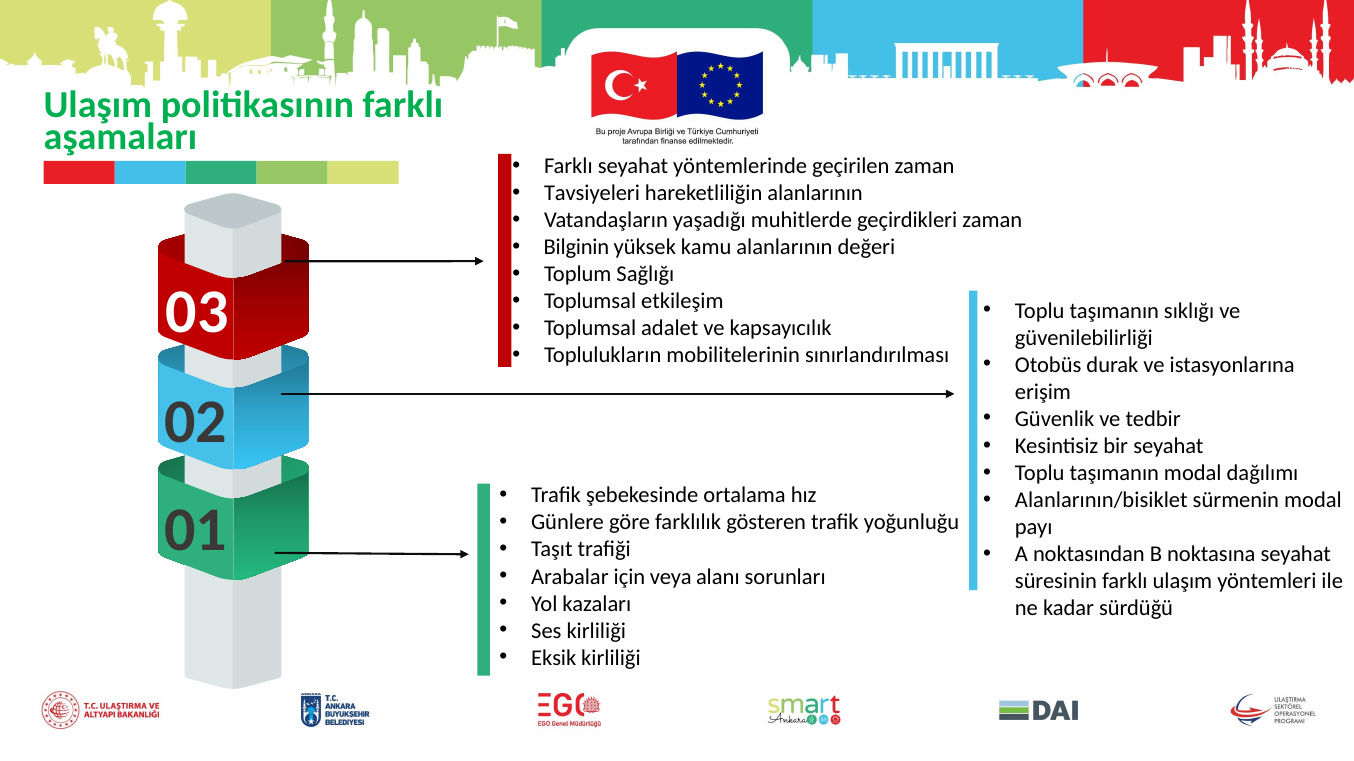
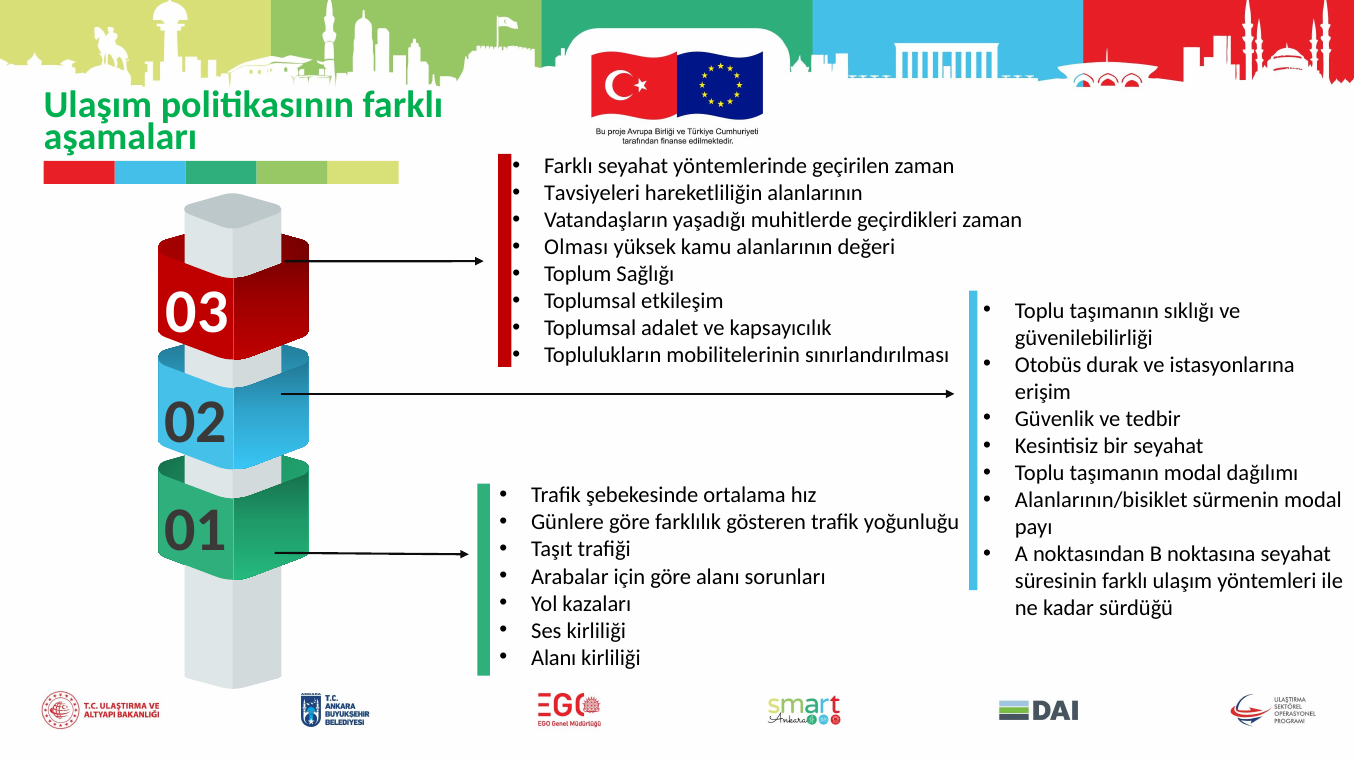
Bilginin: Bilginin -> Olması (576, 247)
için veya: veya -> göre (671, 577)
Eksik: Eksik -> Alanı (554, 658)
